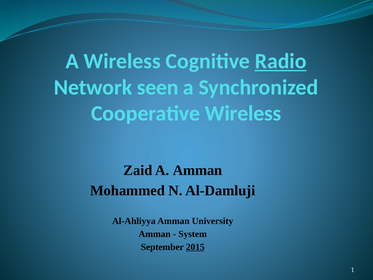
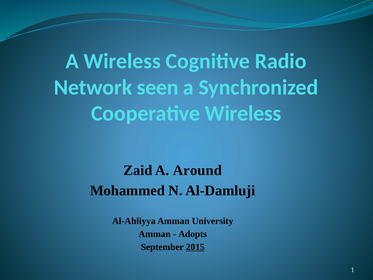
Radio underline: present -> none (281, 61)
A Amman: Amman -> Around (197, 170)
System: System -> Adopts (193, 234)
